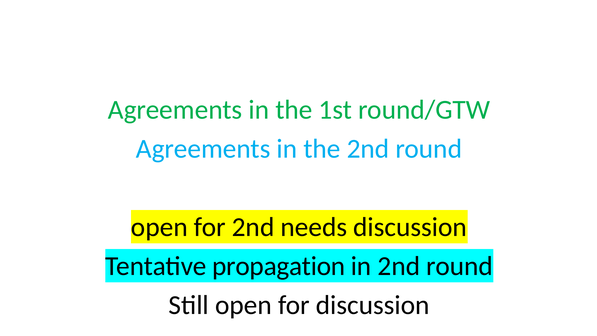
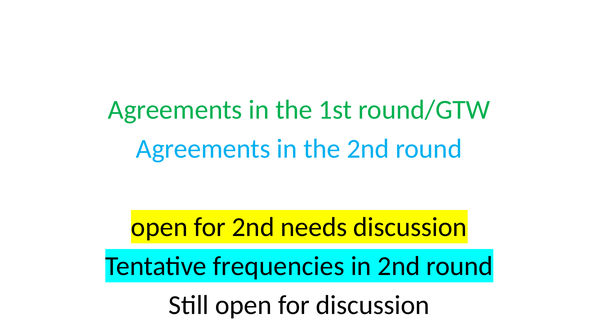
propagation: propagation -> frequencies (279, 266)
